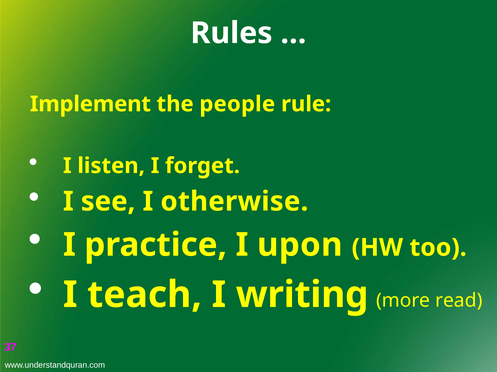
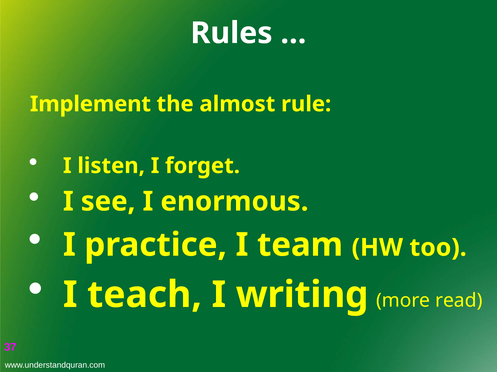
people: people -> almost (237, 104)
otherwise: otherwise -> enormous (234, 202)
upon: upon -> team (300, 245)
